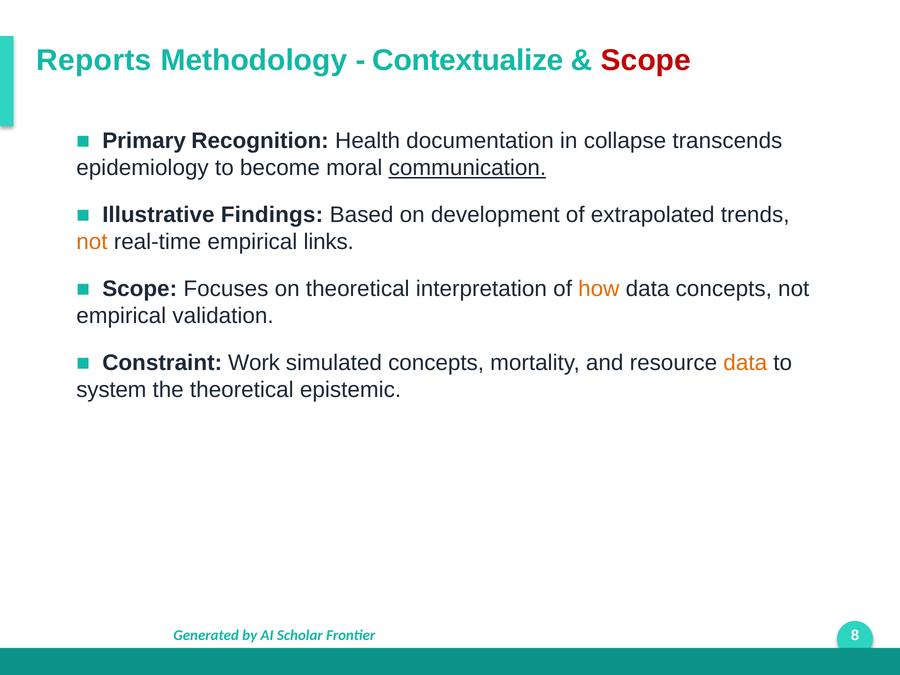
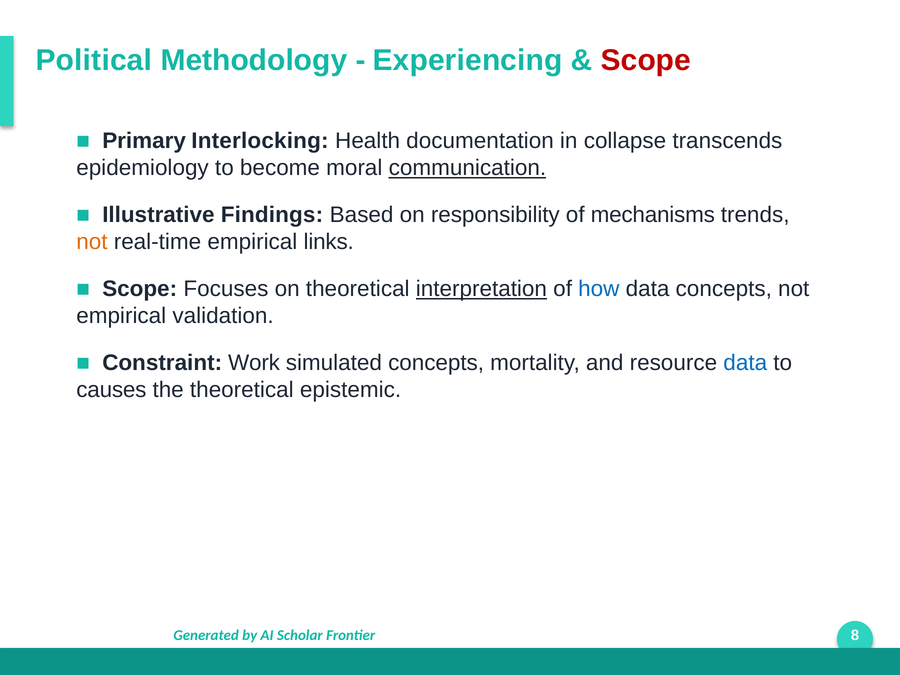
Reports: Reports -> Political (94, 61)
Contextualize: Contextualize -> Experiencing (468, 61)
Recognition: Recognition -> Interlocking (260, 141)
development: development -> responsibility (495, 215)
extrapolated: extrapolated -> mechanisms (653, 215)
interpretation underline: none -> present (481, 289)
how colour: orange -> blue (599, 289)
data colour: orange -> blue (745, 363)
system: system -> causes (111, 390)
